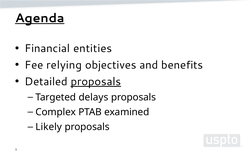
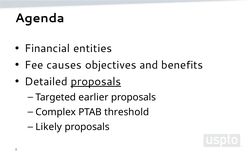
Agenda underline: present -> none (40, 18)
relying: relying -> causes (64, 65)
delays: delays -> earlier (93, 97)
examined: examined -> threshold (127, 112)
